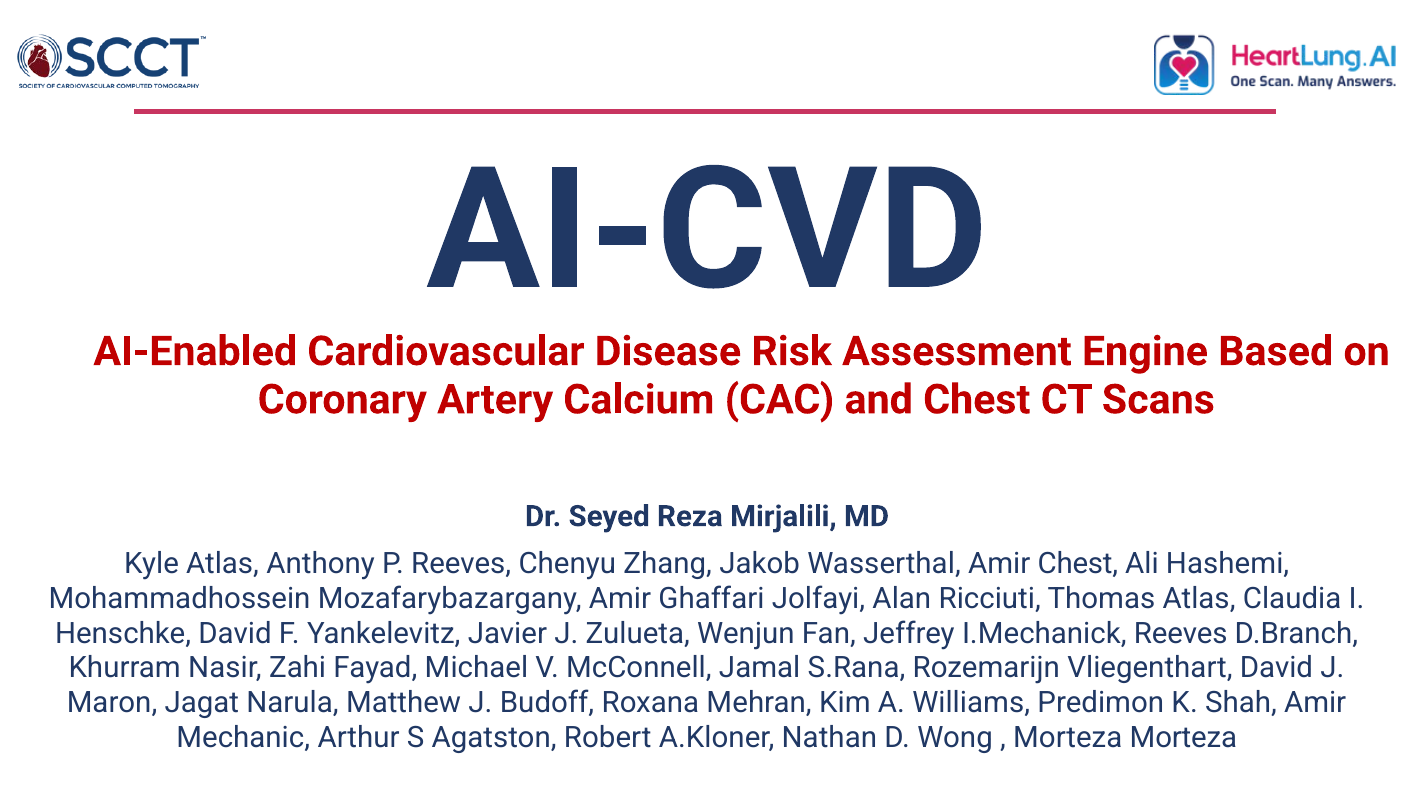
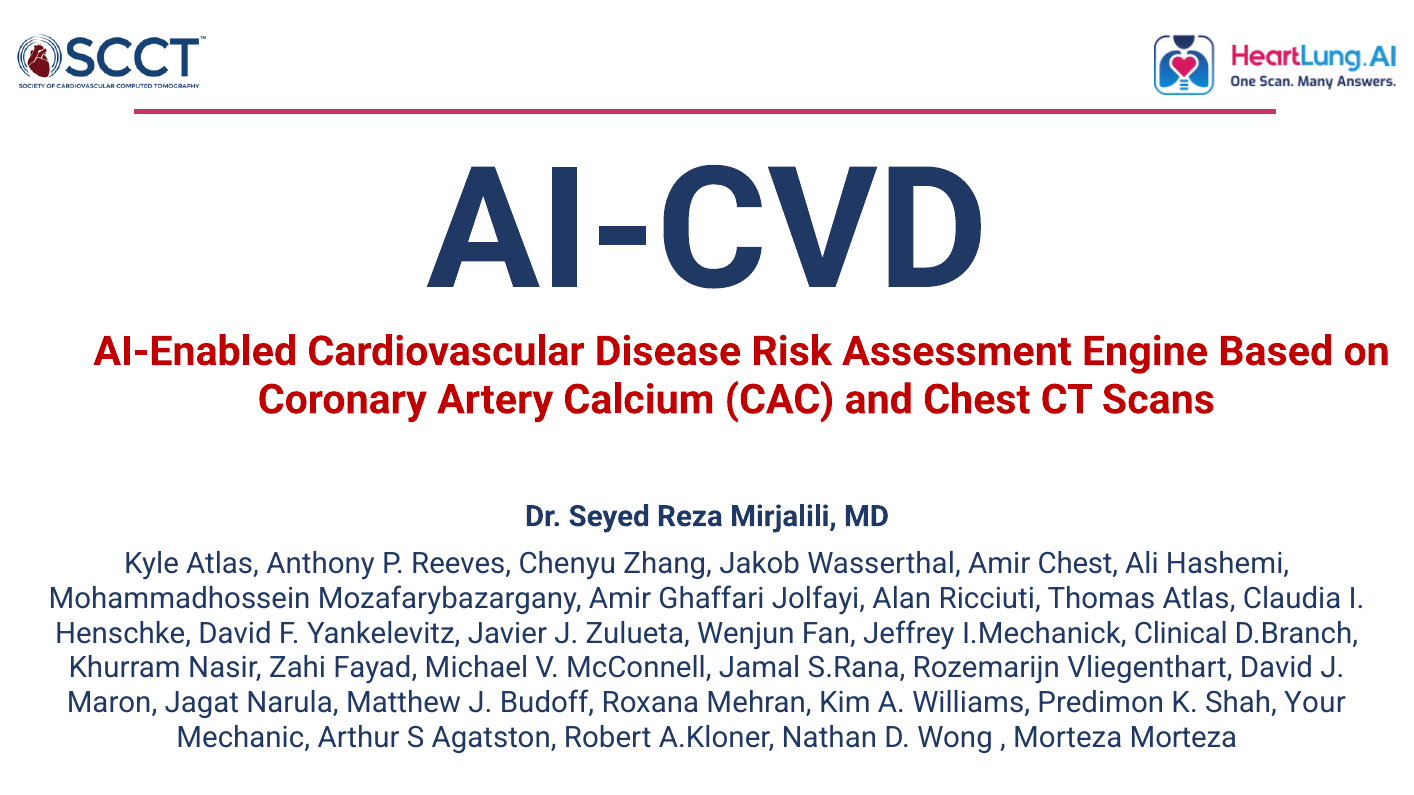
I.Mechanick Reeves: Reeves -> Clinical (1181, 634)
Shah Amir: Amir -> Your (1315, 703)
